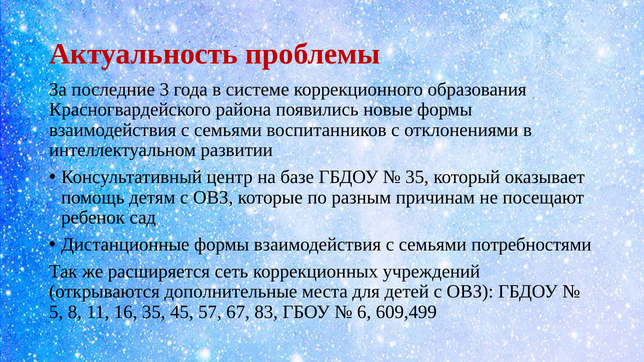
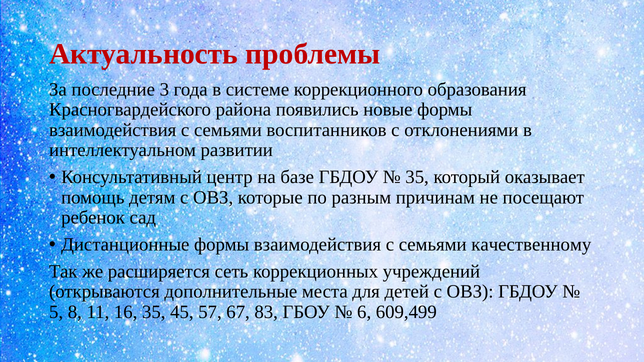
потребностями: потребностями -> качественному (531, 245)
